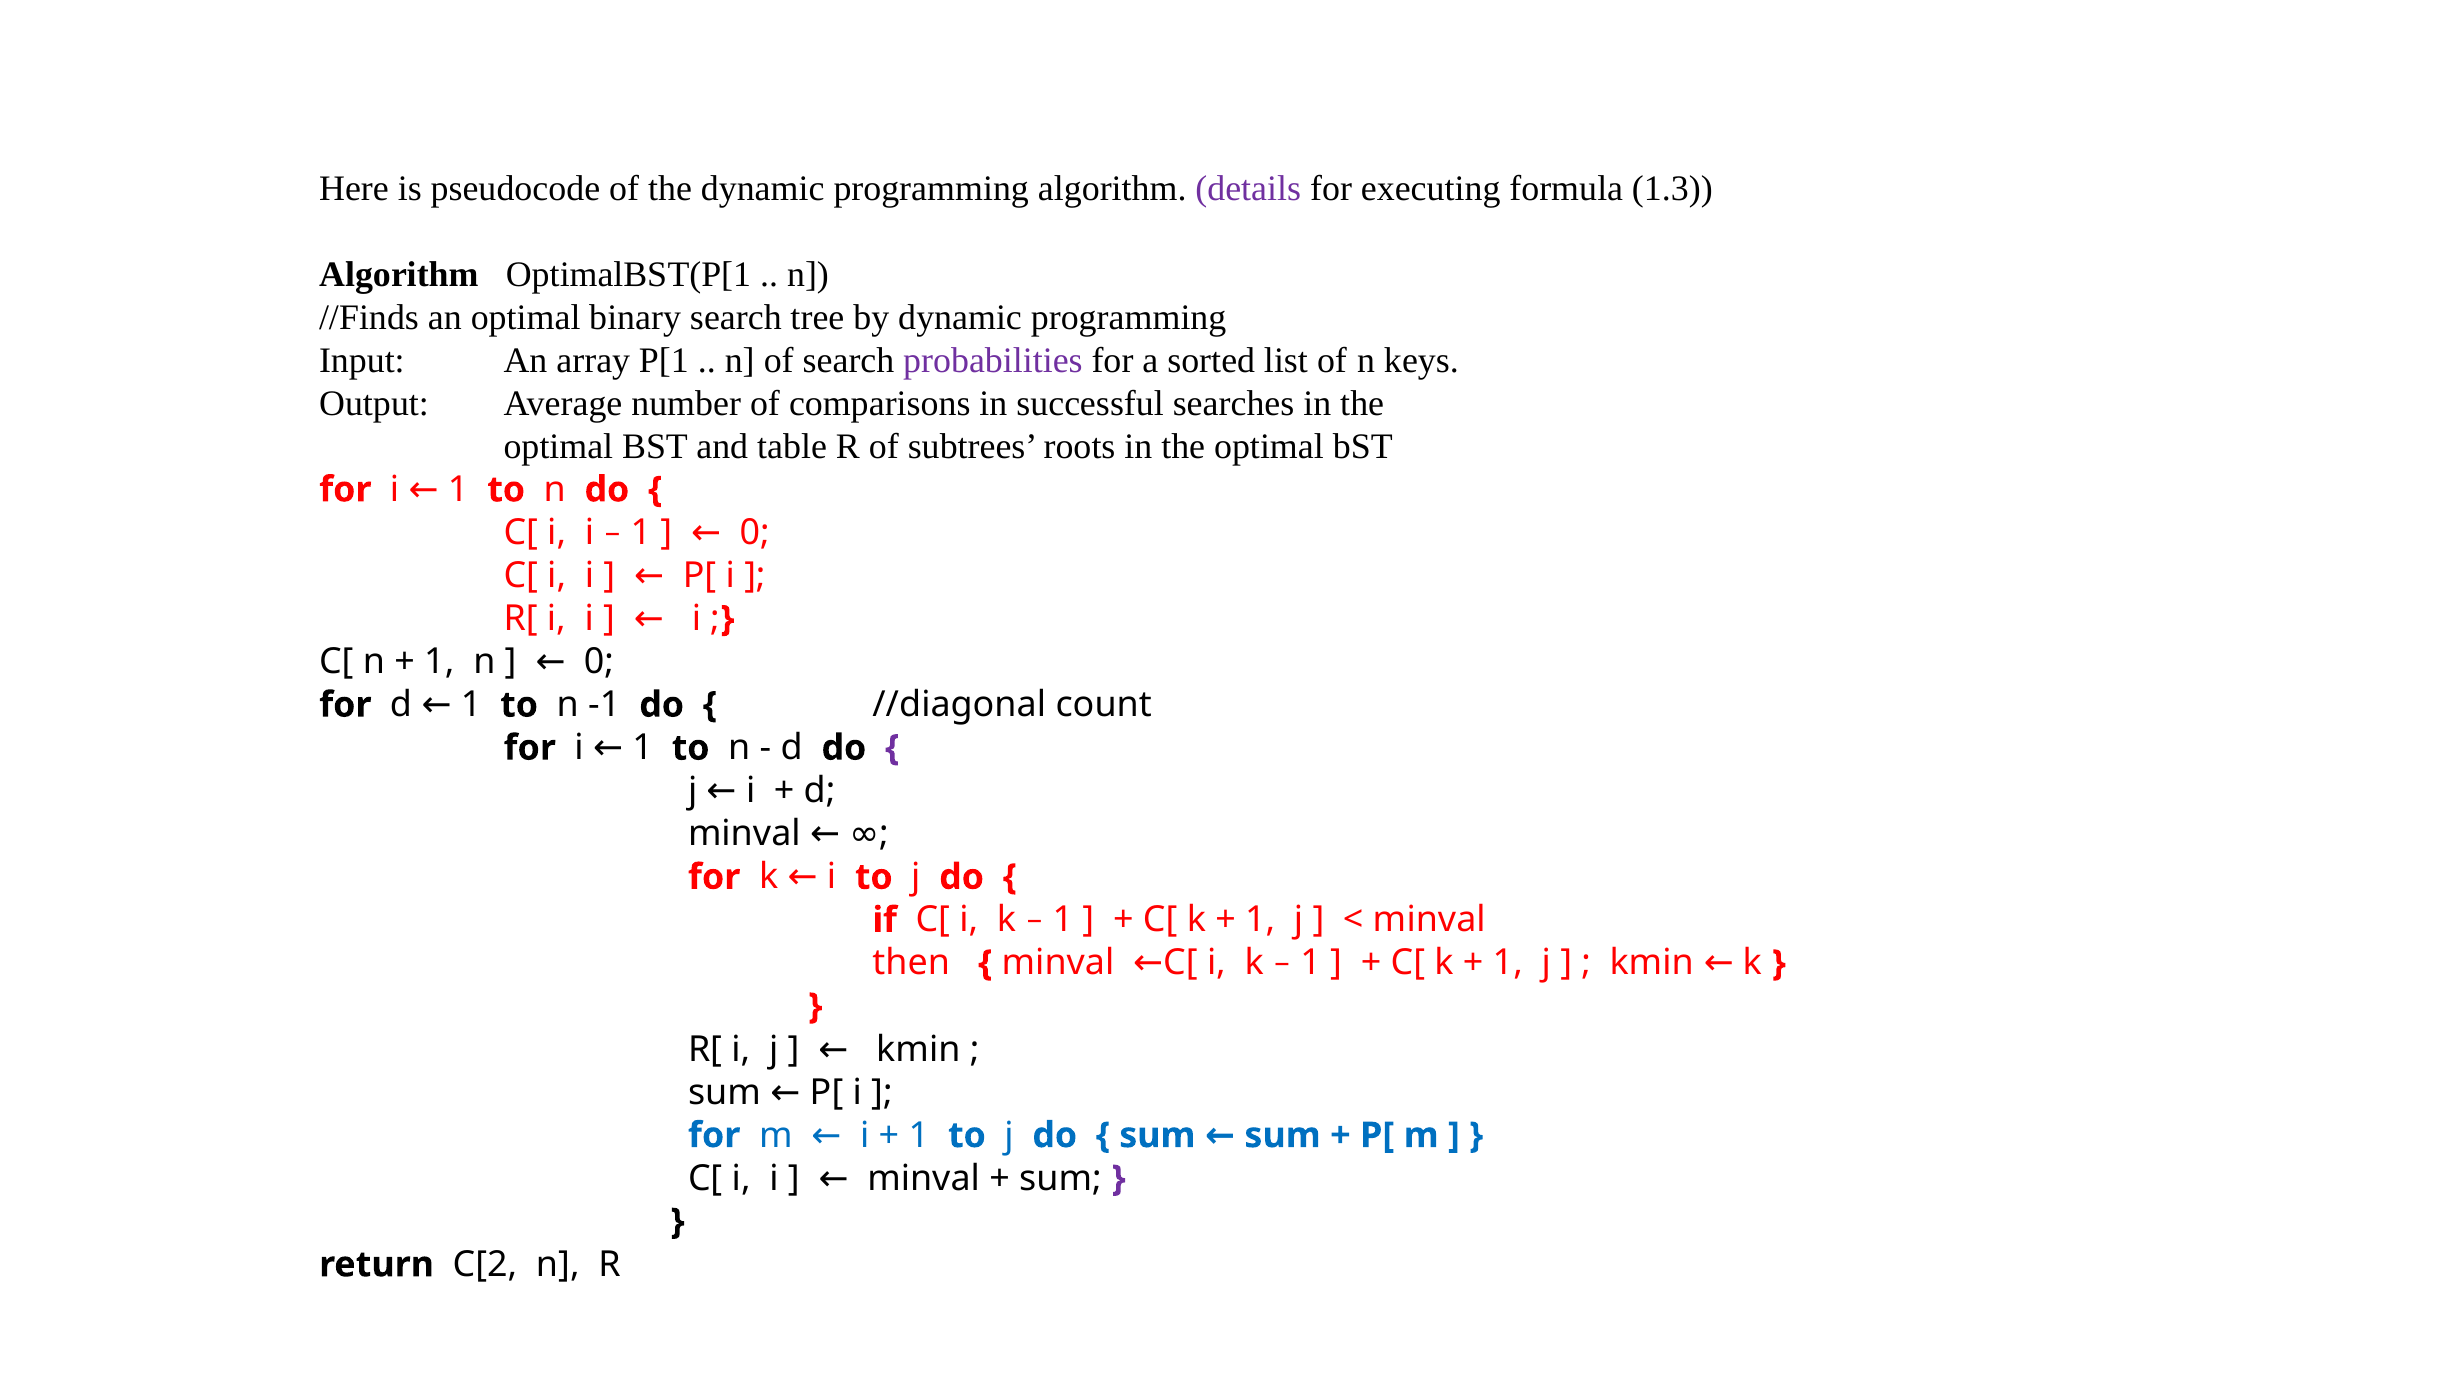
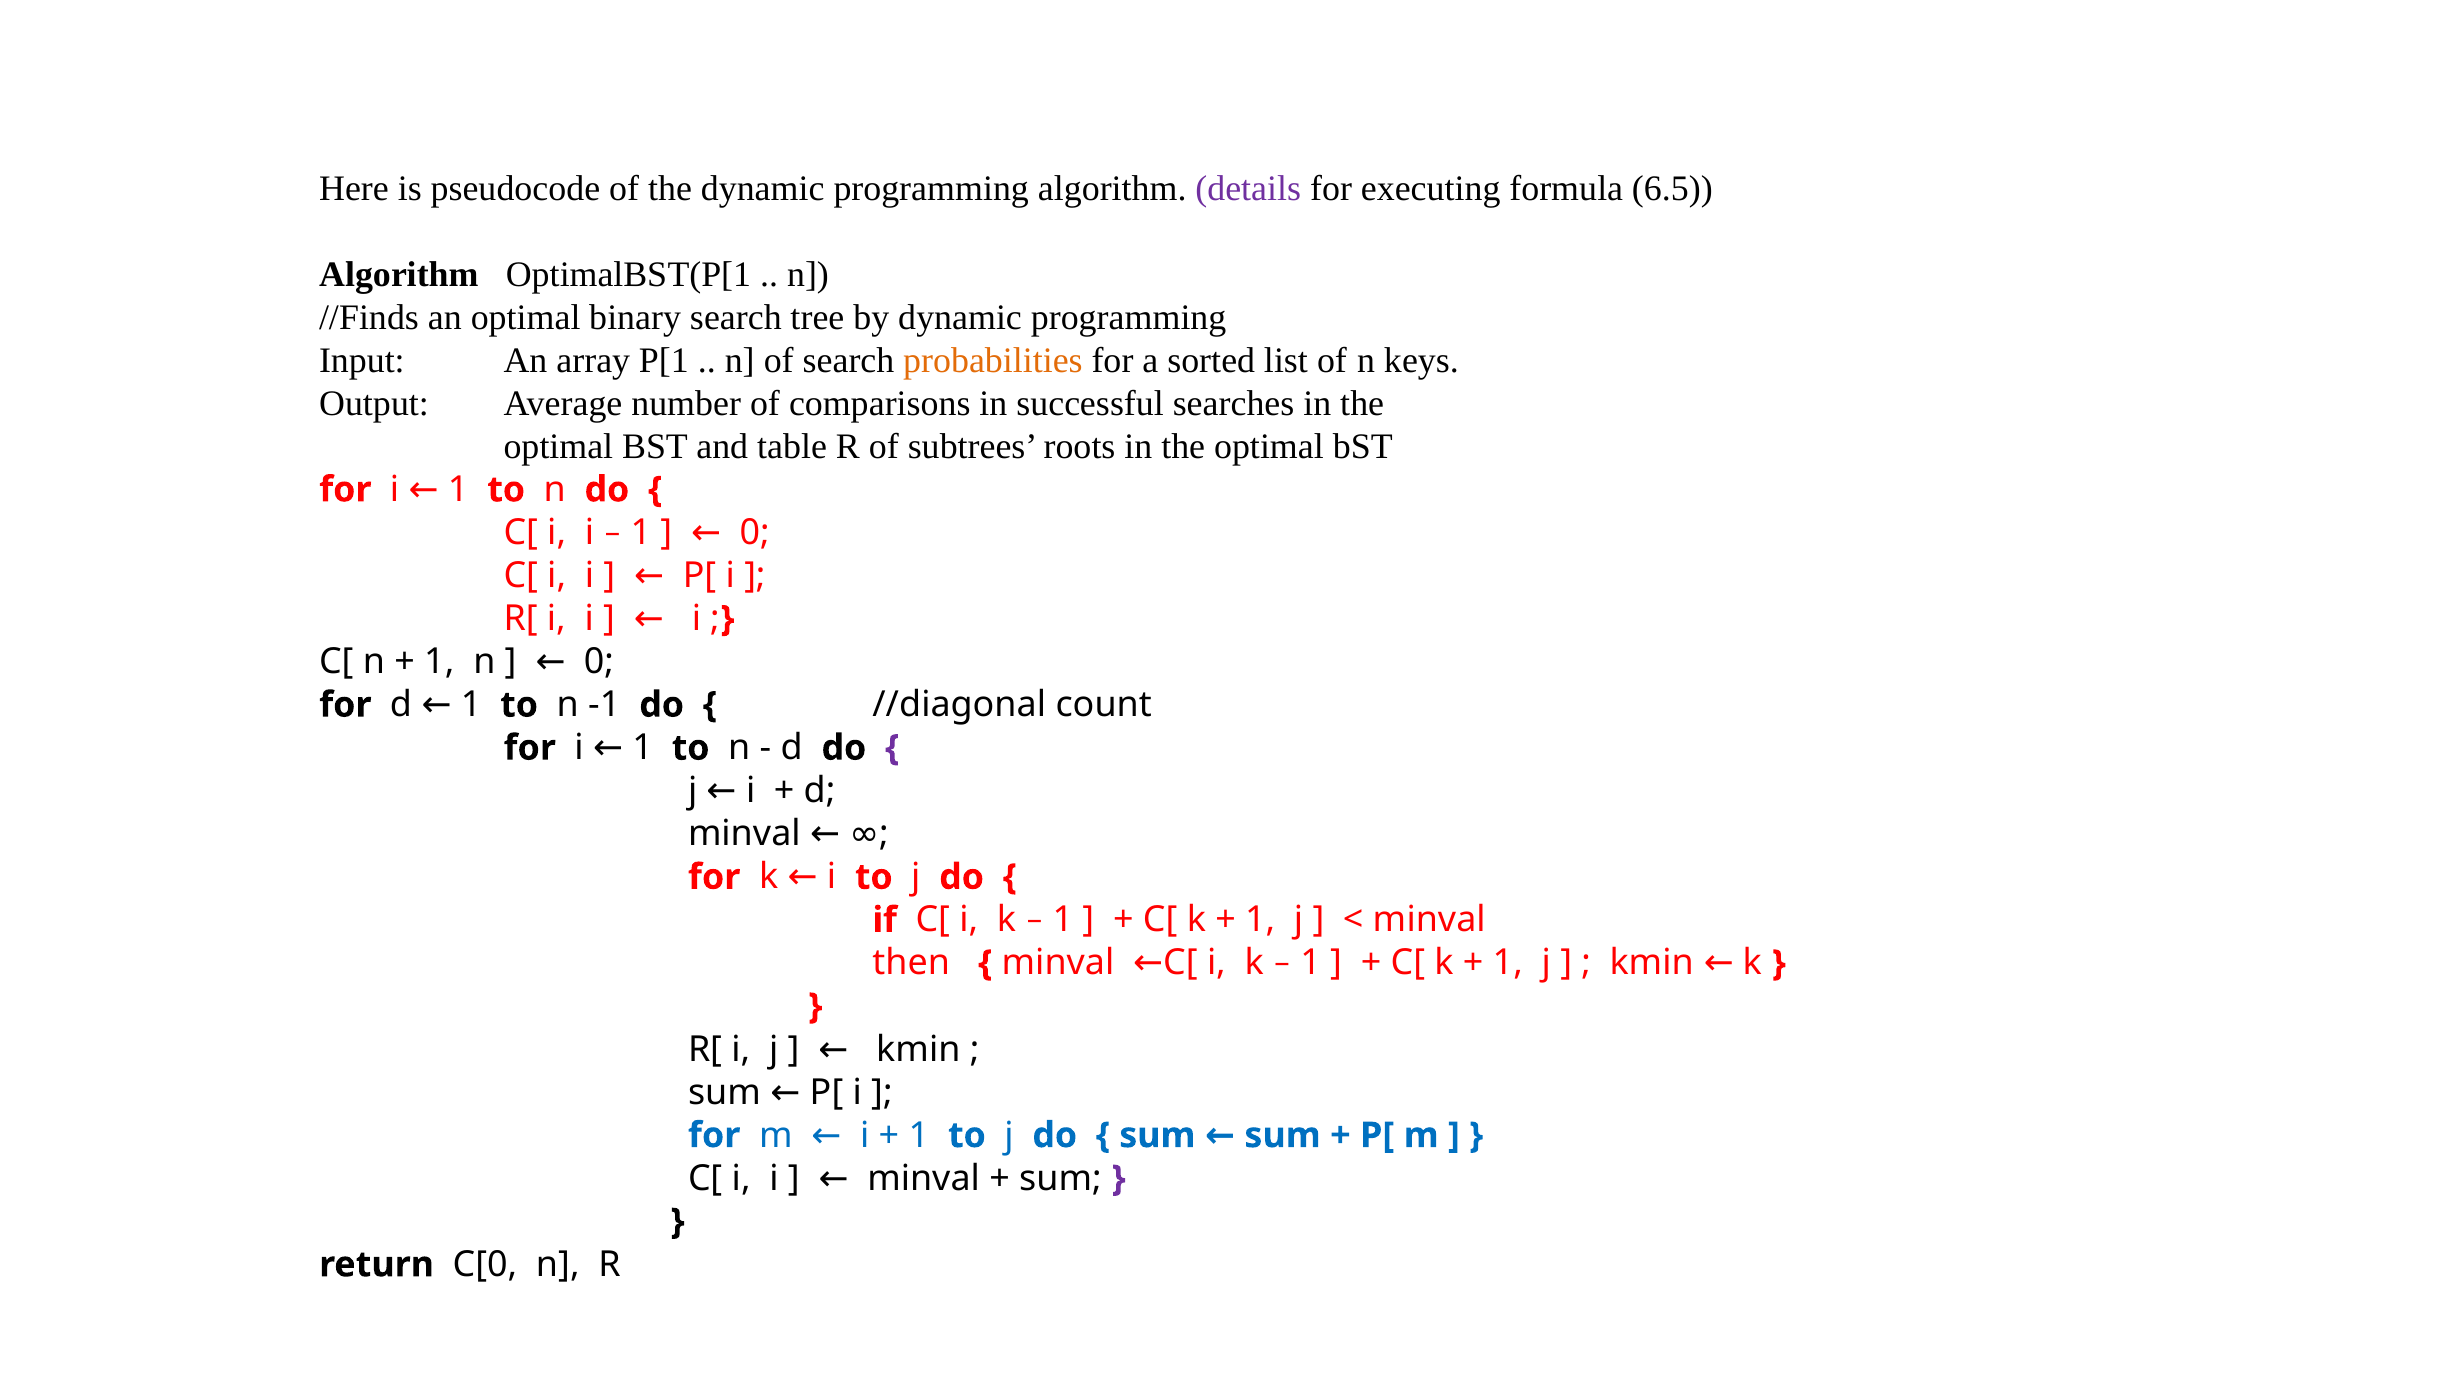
1.3: 1.3 -> 6.5 (1672, 188)
probabilities colour: purple -> orange (993, 360)
C[2: C[2 -> C[0 (485, 1265)
